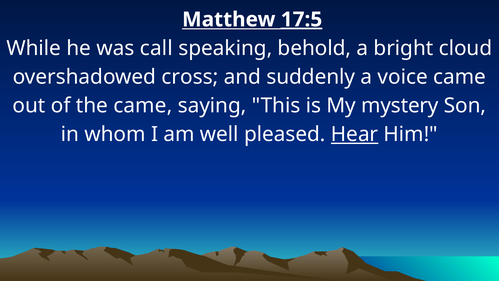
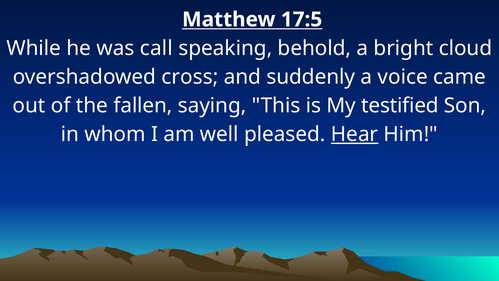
17:5 underline: present -> none (301, 19)
the came: came -> fallen (143, 106)
mystery: mystery -> testified (400, 106)
